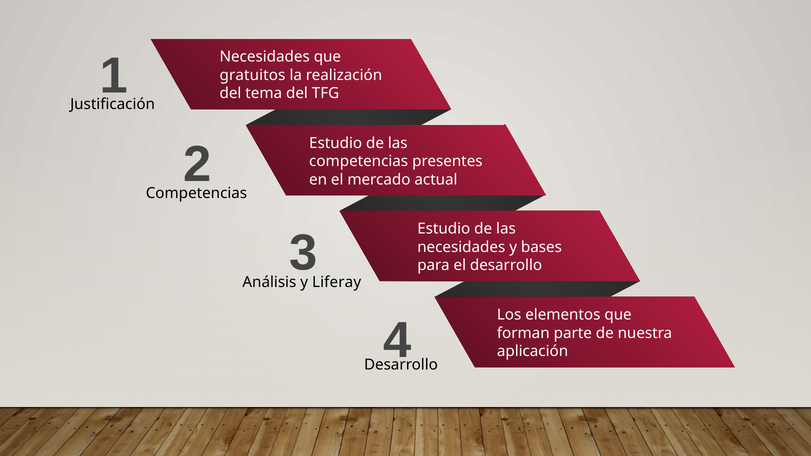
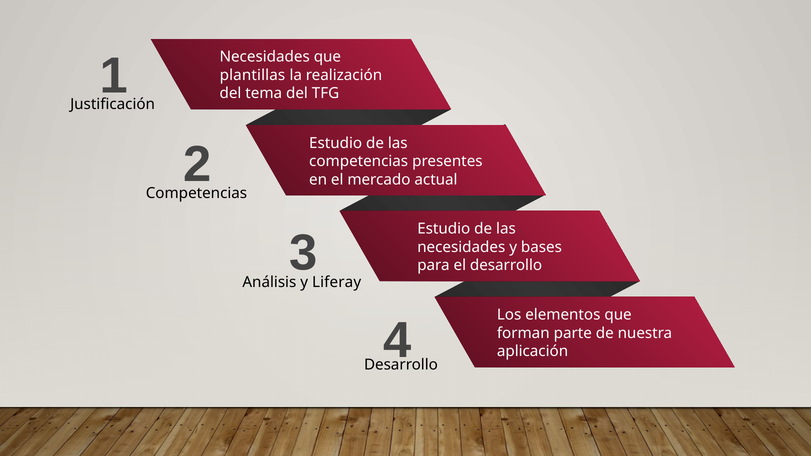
gratuitos: gratuitos -> plantillas (252, 75)
